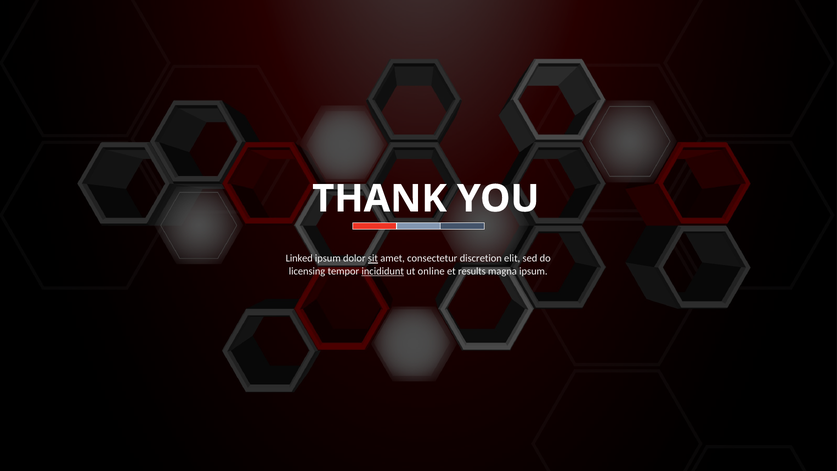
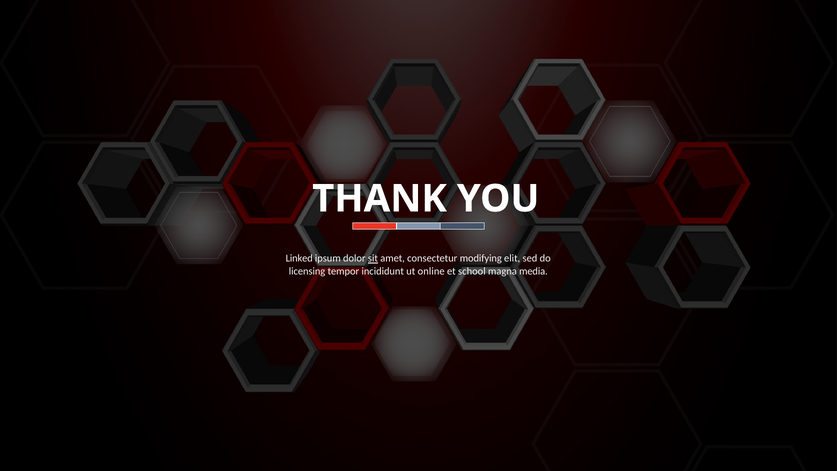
discretion: discretion -> modifying (481, 258)
incididunt underline: present -> none (383, 271)
results: results -> school (472, 271)
magna ipsum: ipsum -> media (533, 271)
